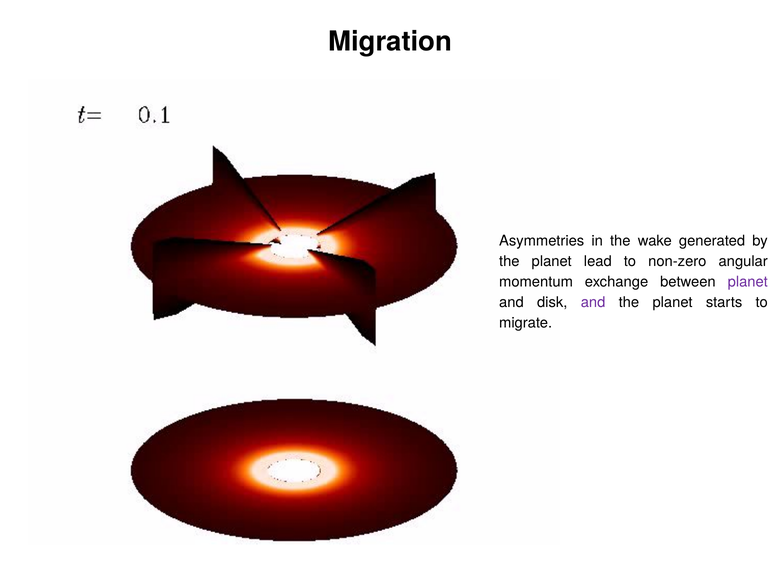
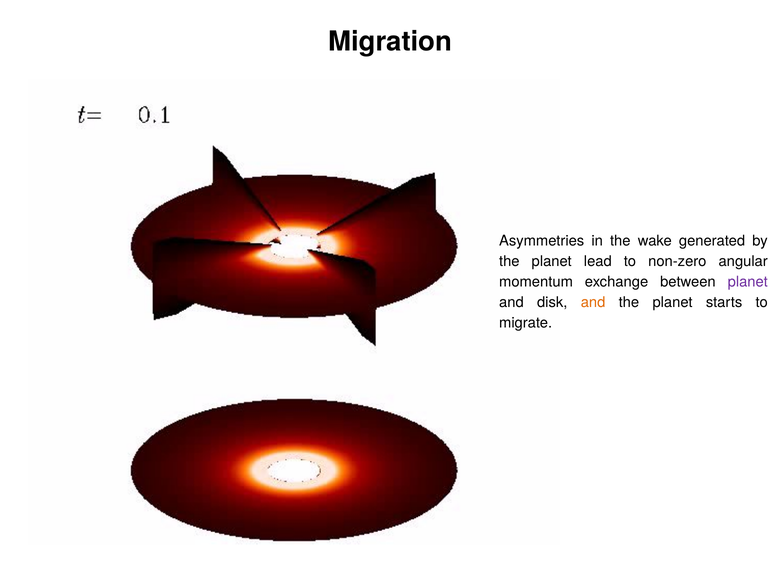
and colour: purple -> orange (593, 302)
